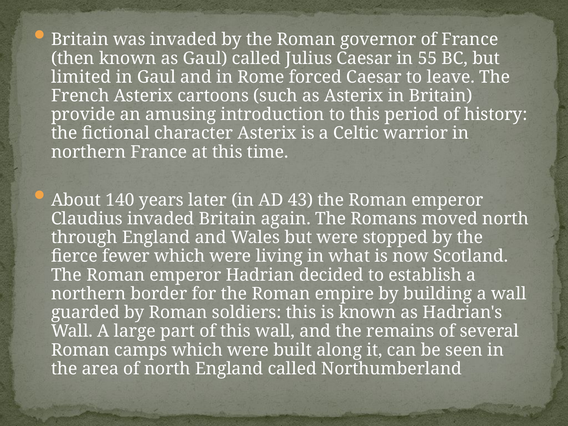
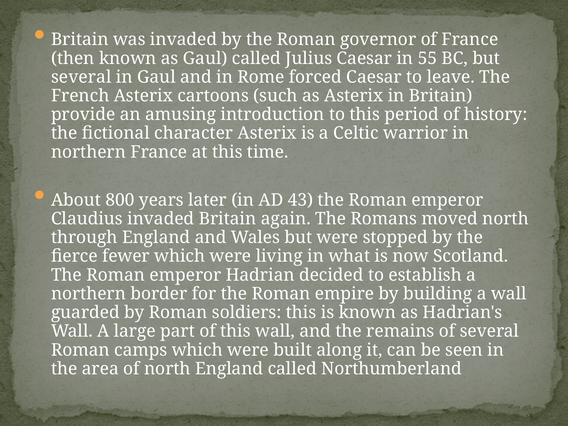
limited: limited -> several (81, 77)
140: 140 -> 800 (120, 200)
